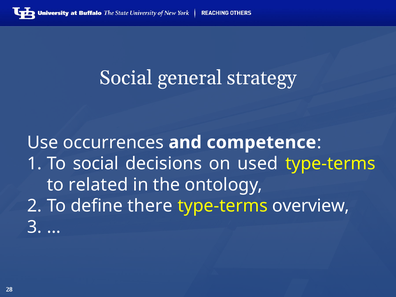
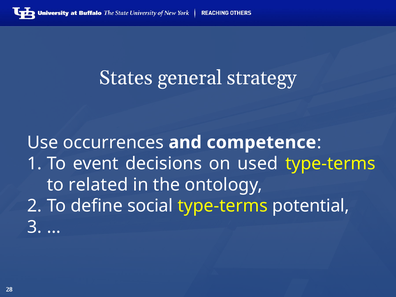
Social: Social -> States (126, 78)
To social: social -> event (96, 164)
there: there -> social (150, 206)
overview: overview -> potential (311, 206)
